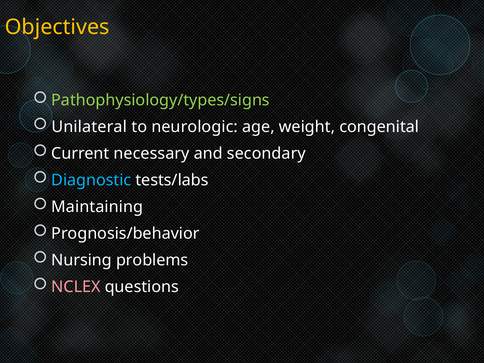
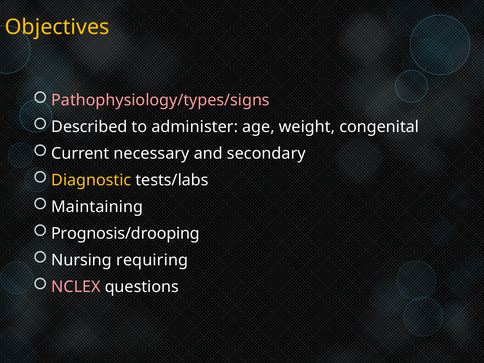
Pathophysiology/types/signs colour: light green -> pink (160, 100)
Unilateral: Unilateral -> Described (89, 127)
neurologic: neurologic -> administer (195, 127)
Diagnostic colour: light blue -> yellow (91, 180)
Prognosis/behavior: Prognosis/behavior -> Prognosis/drooping (125, 233)
problems: problems -> requiring (152, 260)
